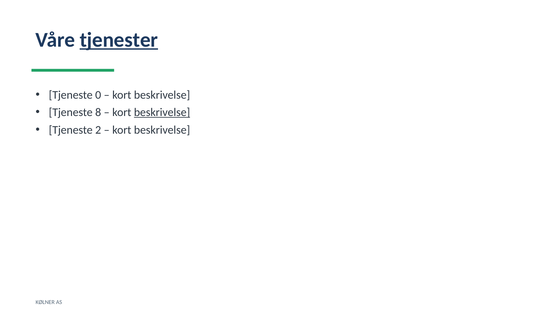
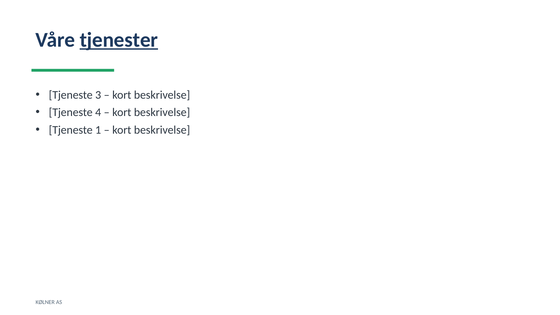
0: 0 -> 3 (98, 95)
8: 8 -> 4 (98, 112)
beskrivelse underline: present -> none (162, 112)
2: 2 -> 1 (98, 130)
